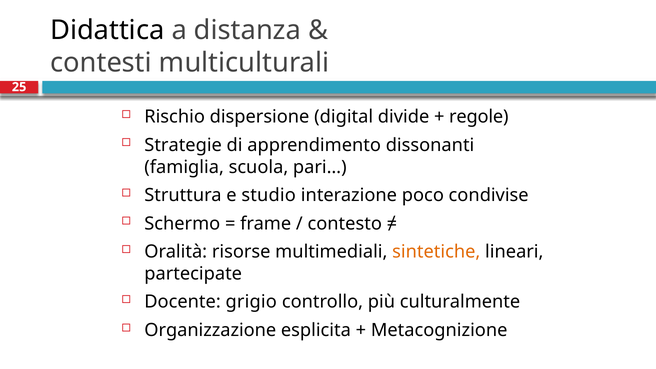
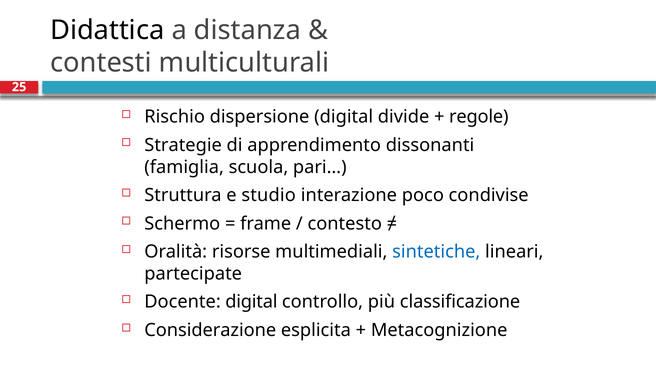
sintetiche colour: orange -> blue (436, 252)
Docente grigio: grigio -> digital (251, 302)
culturalmente: culturalmente -> classificazione (460, 302)
Organizzazione: Organizzazione -> Considerazione (210, 330)
